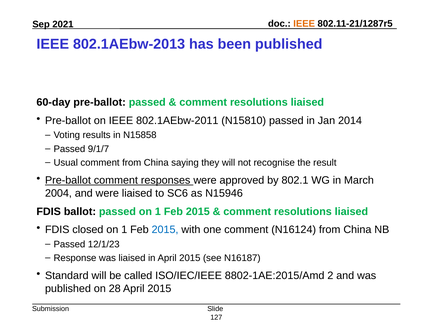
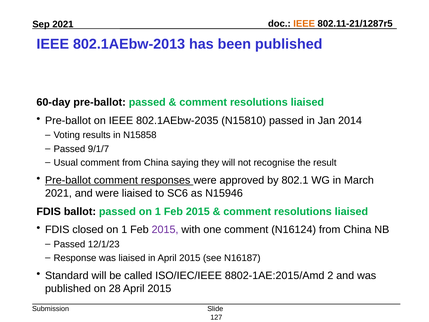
802.1AEbw-2011: 802.1AEbw-2011 -> 802.1AEbw-2035 (177, 121)
2004: 2004 -> 2021 (58, 193)
2015 colour: blue -> purple (165, 230)
